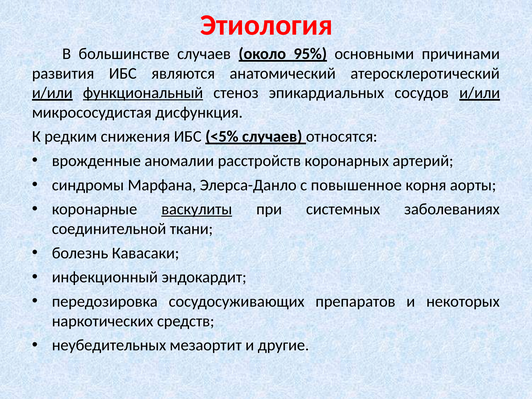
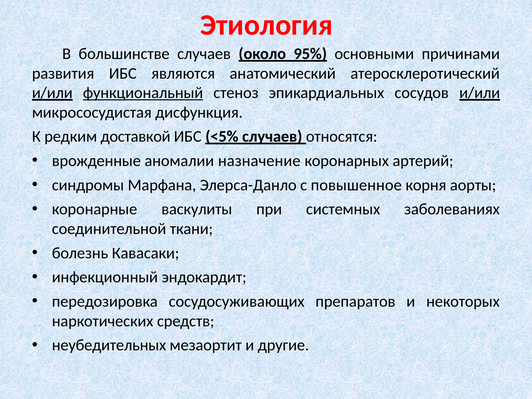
снижения: снижения -> доставкой (136, 137)
расстройств: расстройств -> назначение (259, 161)
васкулиты underline: present -> none (197, 209)
